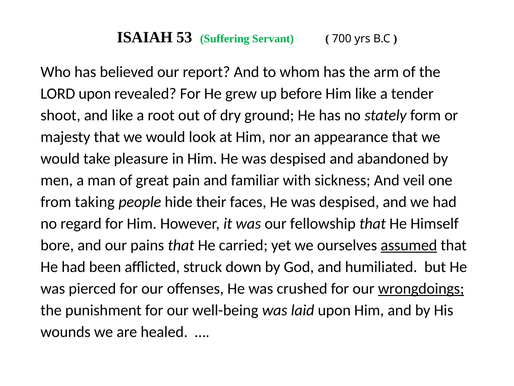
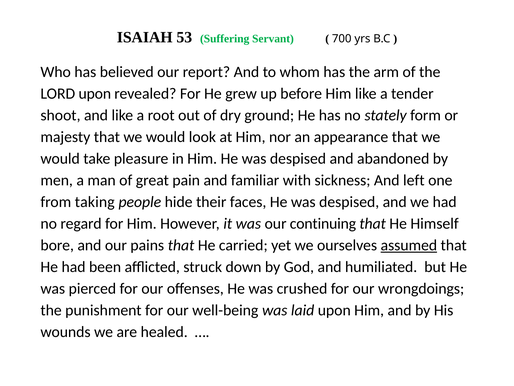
veil: veil -> left (414, 180)
fellowship: fellowship -> continuing (323, 223)
wrongdoings underline: present -> none (421, 288)
